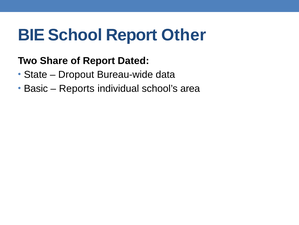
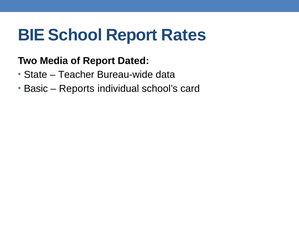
Other: Other -> Rates (184, 35)
Share: Share -> Media (54, 61)
Dropout: Dropout -> Teacher (76, 74)
area: area -> card (190, 88)
